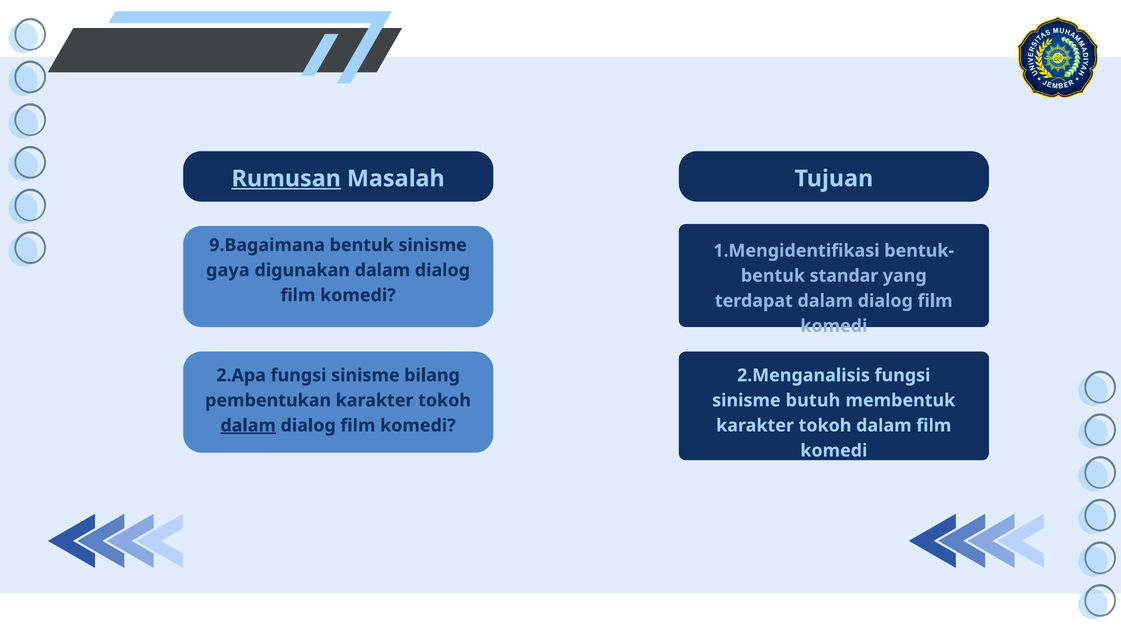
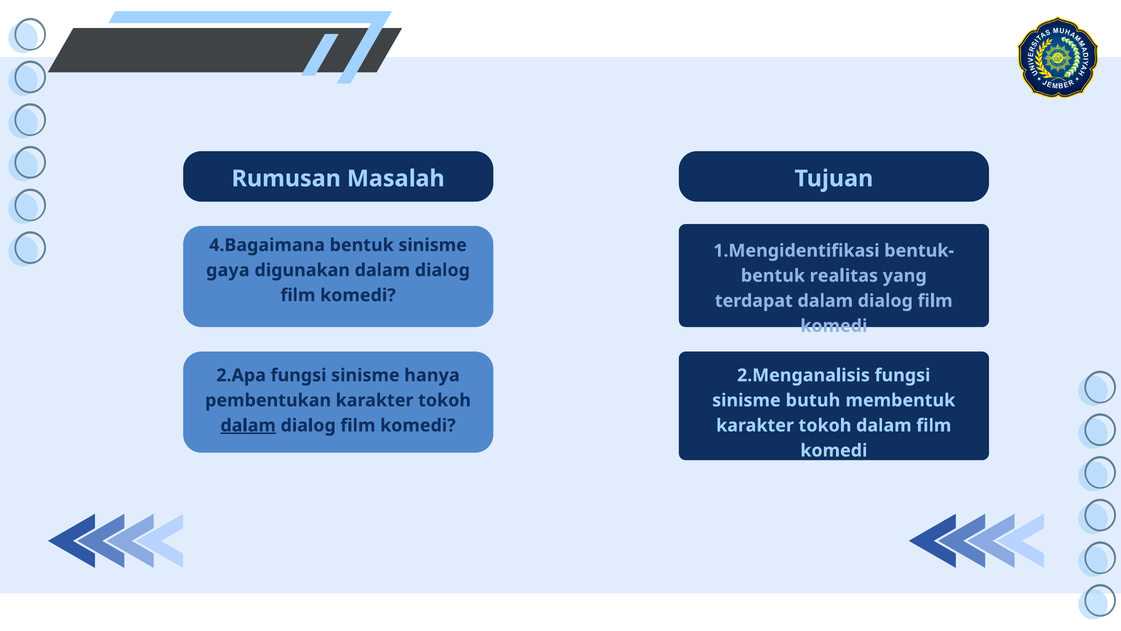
Rumusan underline: present -> none (286, 178)
9.Bagaimana: 9.Bagaimana -> 4.Bagaimana (267, 245)
standar: standar -> realitas (844, 276)
bilang: bilang -> hanya (432, 375)
